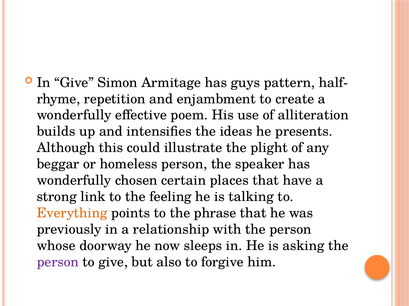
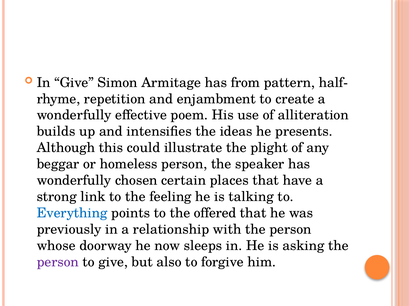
guys: guys -> from (245, 83)
Everything colour: orange -> blue (72, 214)
phrase: phrase -> offered (215, 214)
